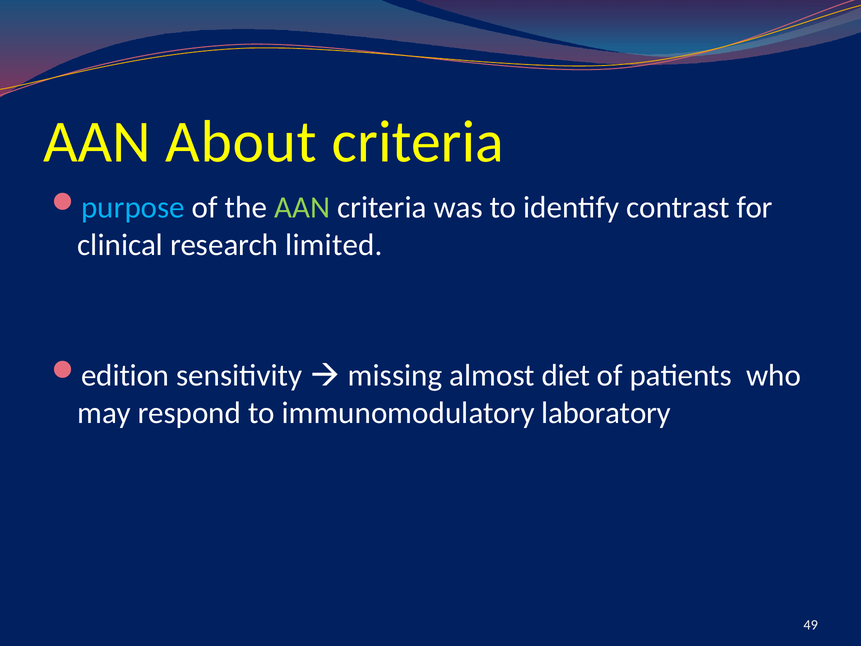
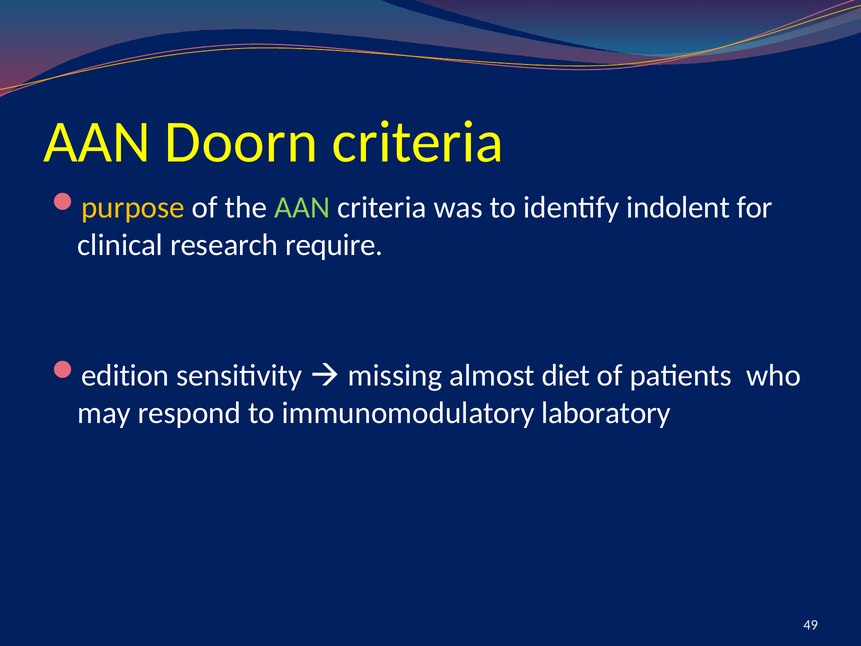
About: About -> Doorn (241, 142)
purpose colour: light blue -> yellow (133, 207)
contrast: contrast -> indolent (678, 207)
limited: limited -> require (334, 245)
